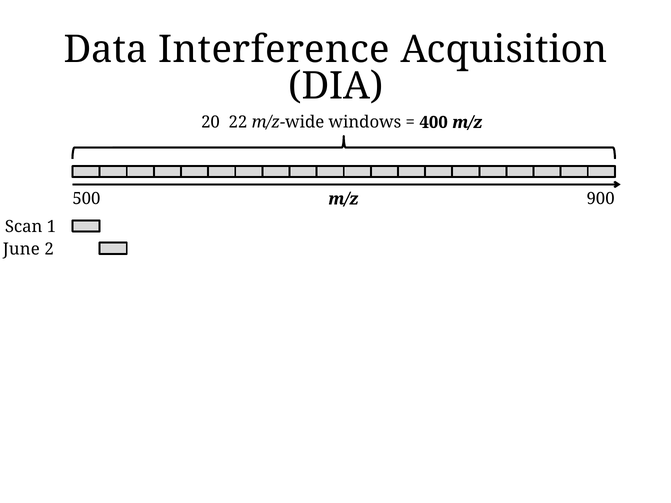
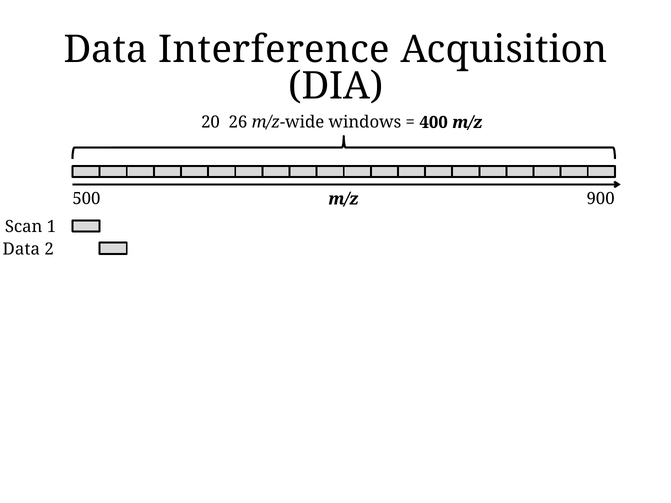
22: 22 -> 26 (238, 122)
June: June -> Data (21, 249)
